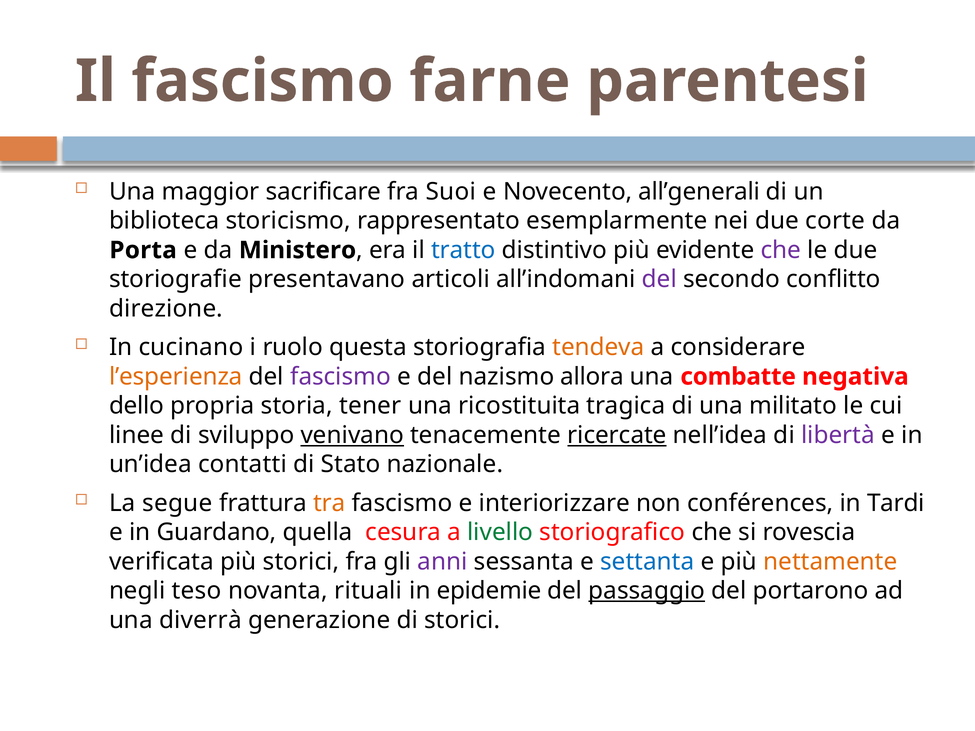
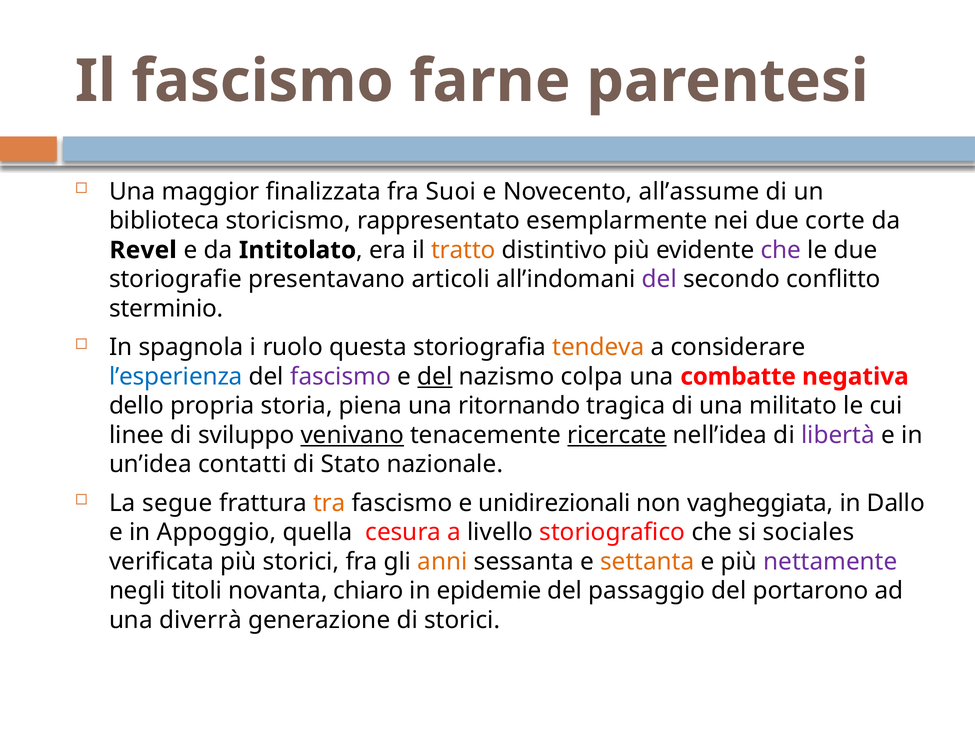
sacrificare: sacrificare -> finalizzata (323, 192)
all’generali: all’generali -> all’assume (699, 192)
Porta: Porta -> Revel (143, 250)
Ministero: Ministero -> Intitolato (298, 250)
tratto colour: blue -> orange (463, 250)
direzione: direzione -> sterminio (166, 309)
cucinano: cucinano -> spagnola (191, 347)
l’esperienza colour: orange -> blue (176, 377)
del underline: none -> present (435, 377)
allora: allora -> colpa (592, 377)
tener: tener -> piena (371, 406)
ricostituita: ricostituita -> ritornando (519, 406)
interiorizzare: interiorizzare -> unidirezionali (554, 503)
conférences: conférences -> vagheggiata (760, 503)
Tardi: Tardi -> Dallo (896, 503)
Guardano: Guardano -> Appoggio (216, 532)
livello colour: green -> black (500, 532)
rovescia: rovescia -> sociales (809, 532)
anni colour: purple -> orange (442, 562)
settanta colour: blue -> orange (647, 562)
nettamente colour: orange -> purple (830, 562)
teso: teso -> titoli (197, 591)
rituali: rituali -> chiaro (369, 591)
passaggio underline: present -> none (647, 591)
